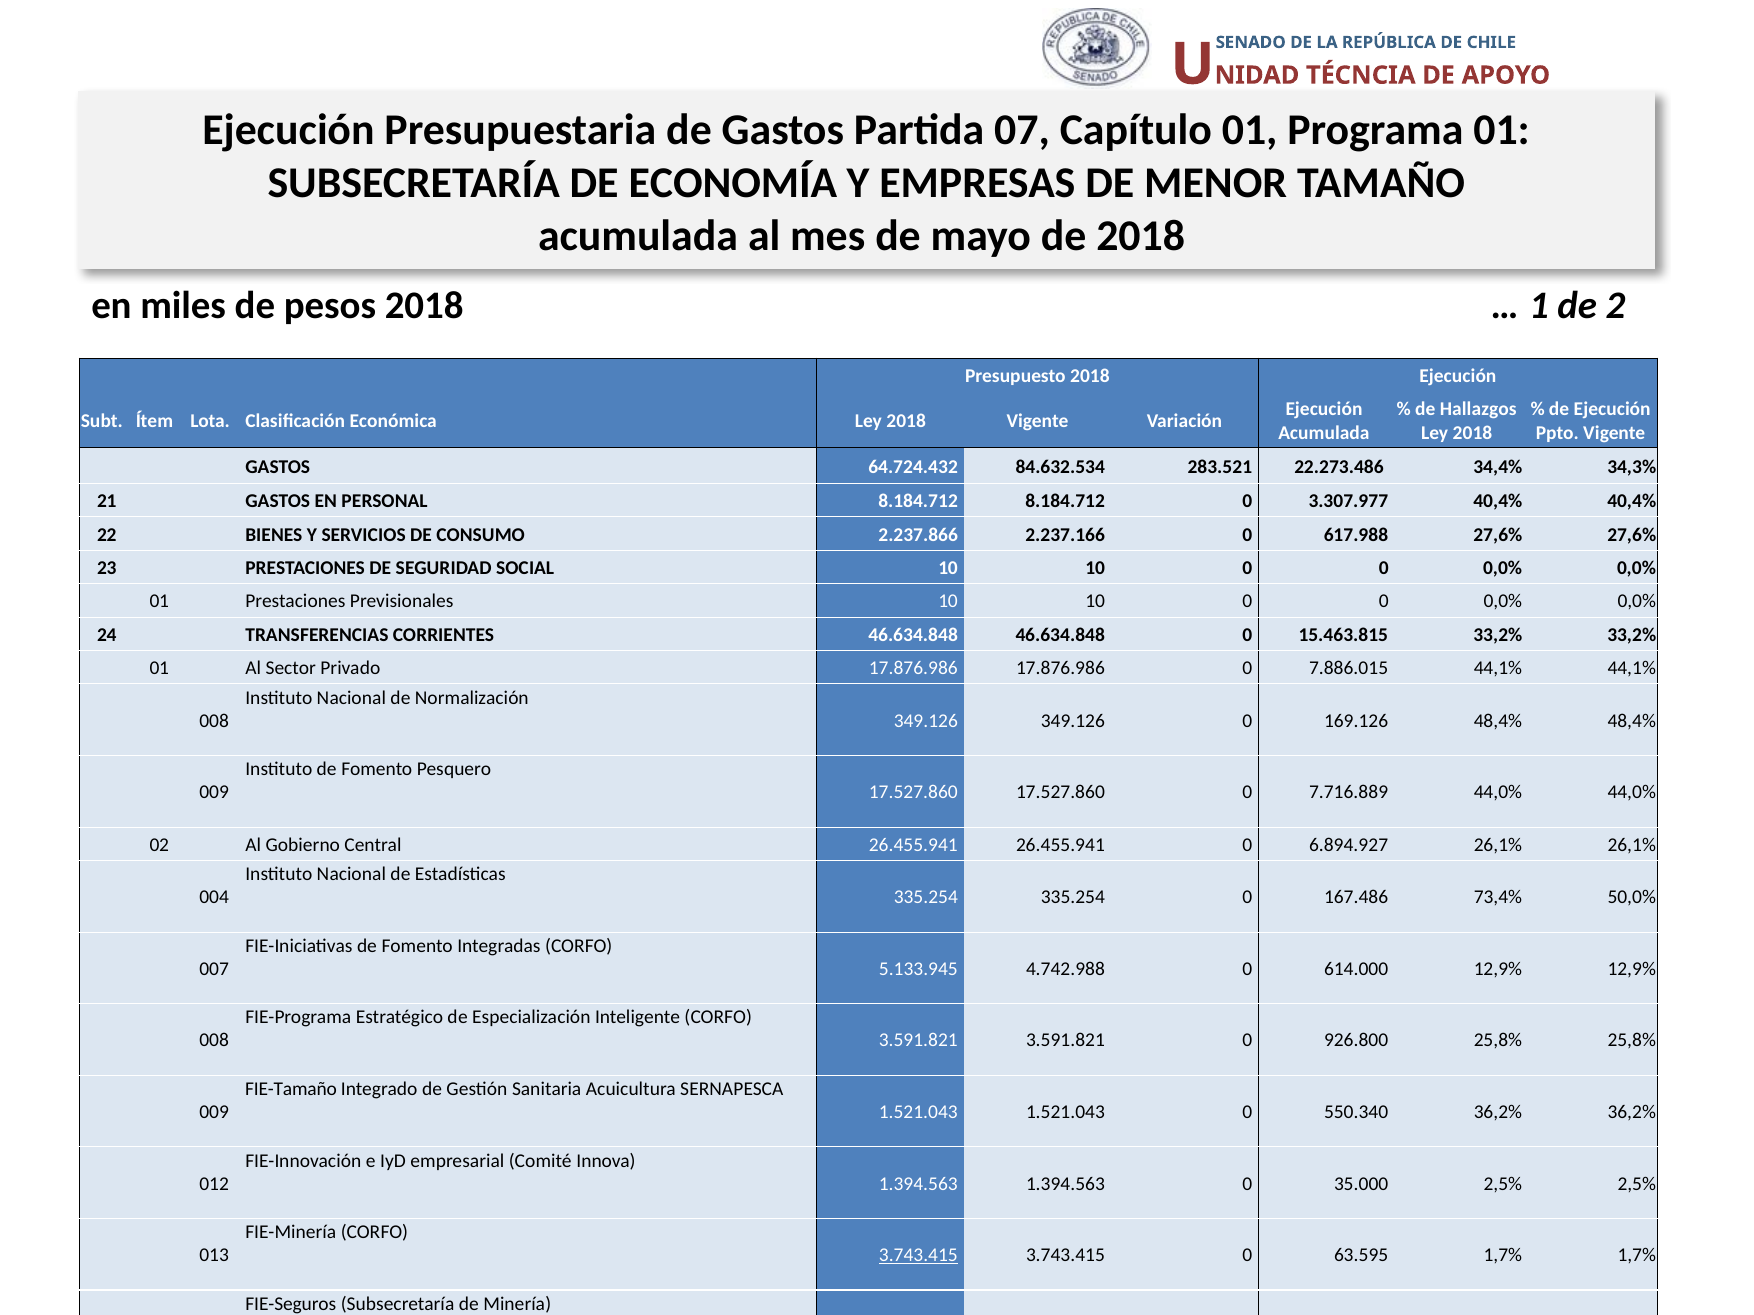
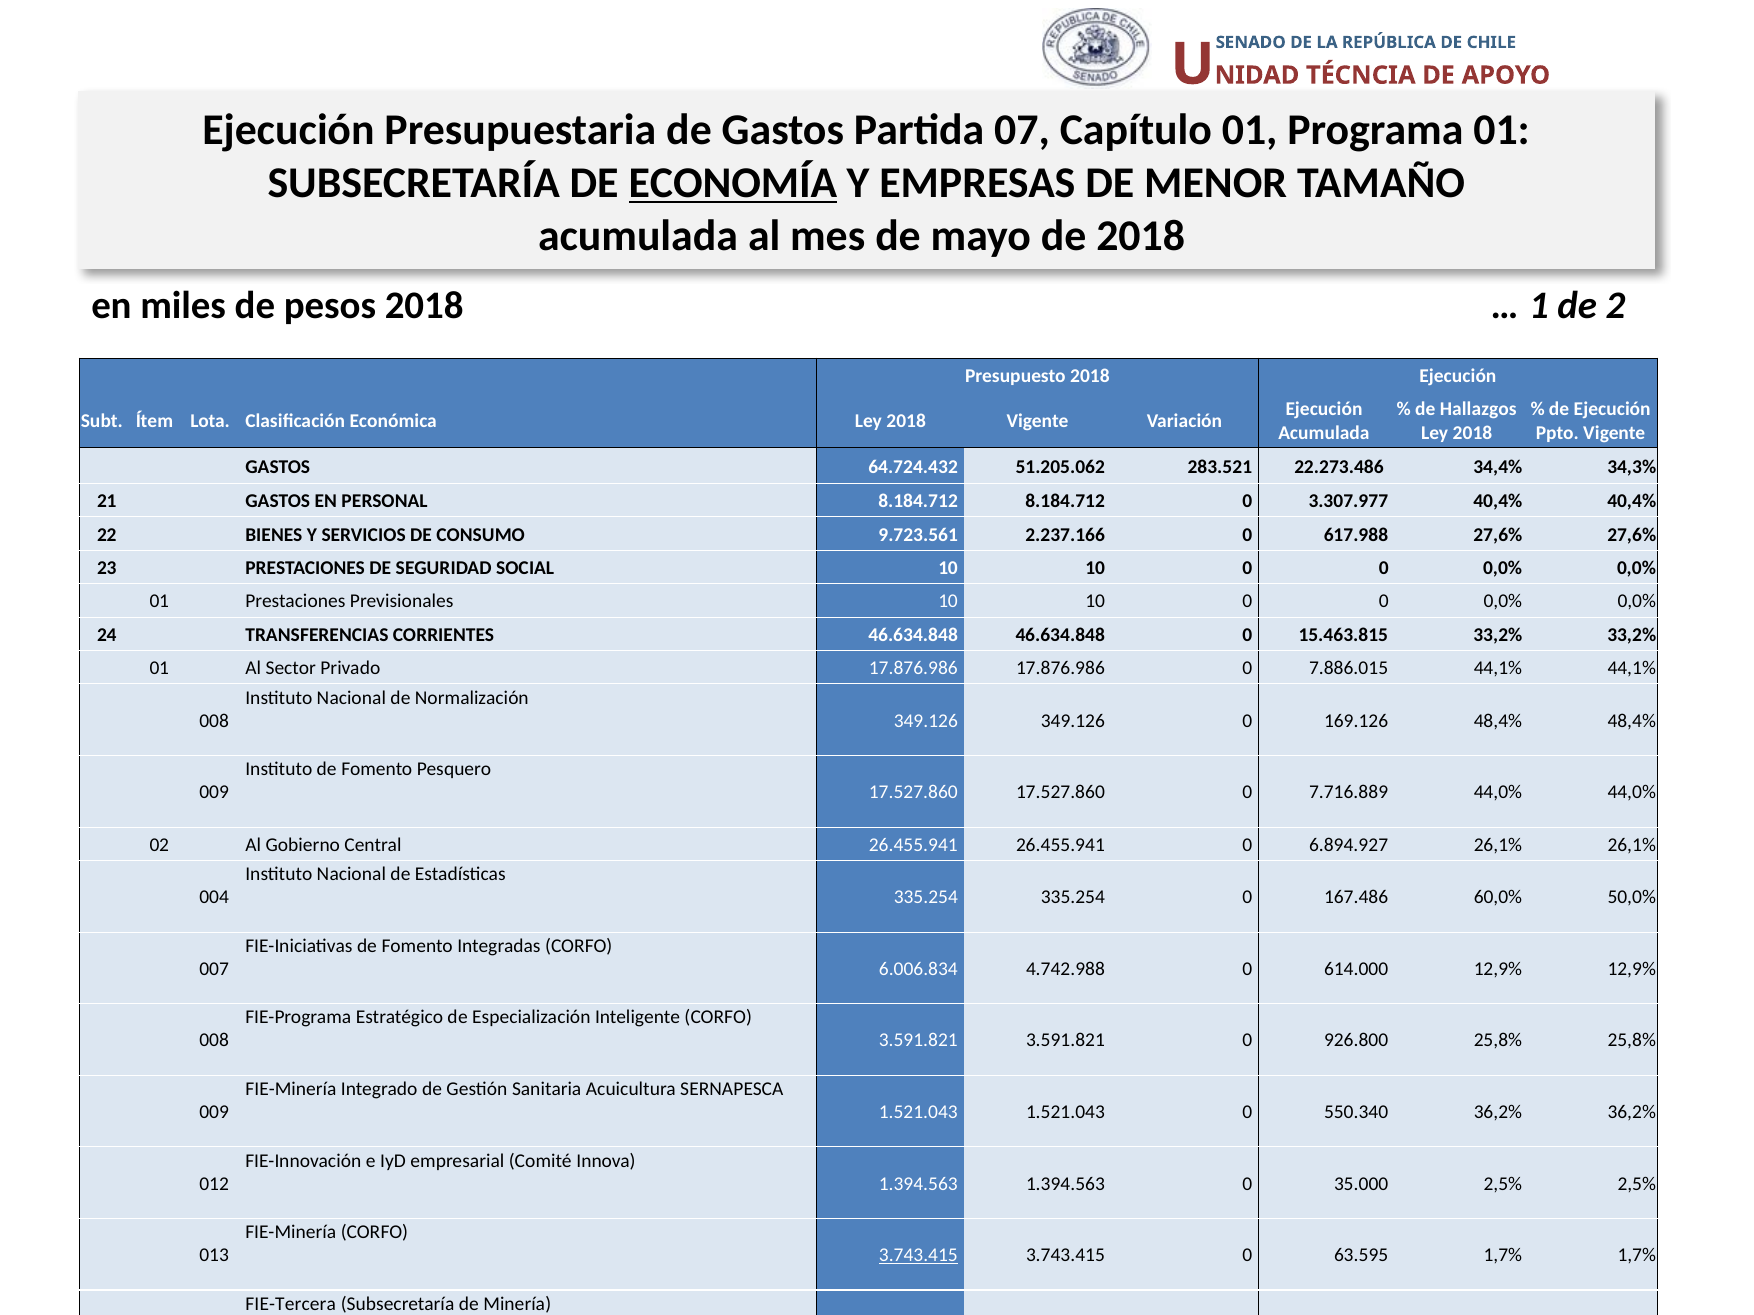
ECONOMÍA underline: none -> present (733, 183)
84.632.534: 84.632.534 -> 51.205.062 (1060, 467)
2.237.866: 2.237.866 -> 9.723.561 (918, 535)
73,4%: 73,4% -> 60,0% (1498, 898)
5.133.945: 5.133.945 -> 6.006.834 (918, 969)
FIE-Tamaño: FIE-Tamaño -> FIE-Minería (291, 1089)
FIE-Seguros: FIE-Seguros -> FIE-Tercera (291, 1304)
